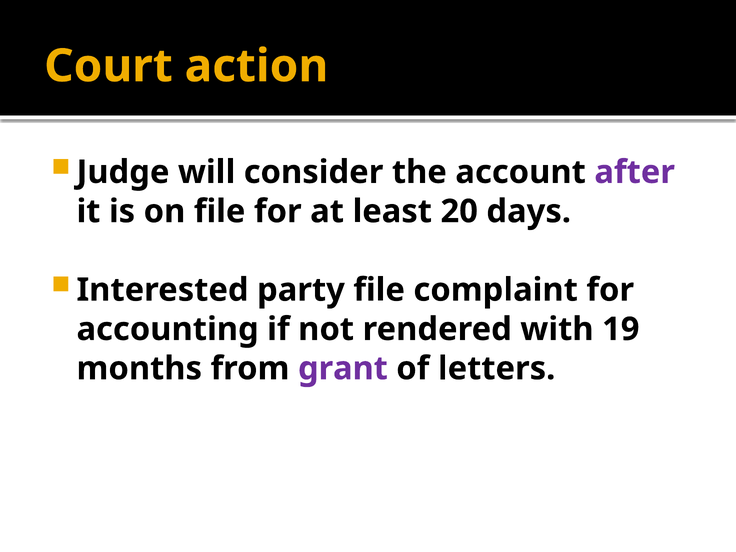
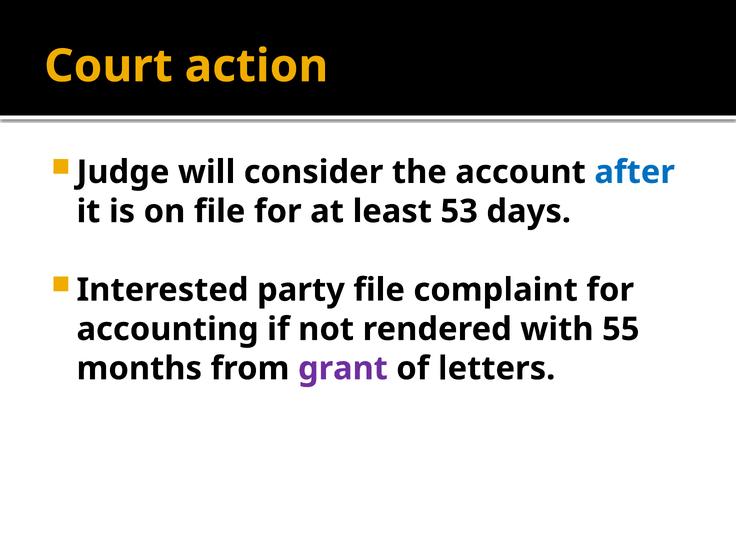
after colour: purple -> blue (635, 172)
20: 20 -> 53 (459, 211)
19: 19 -> 55 (621, 329)
